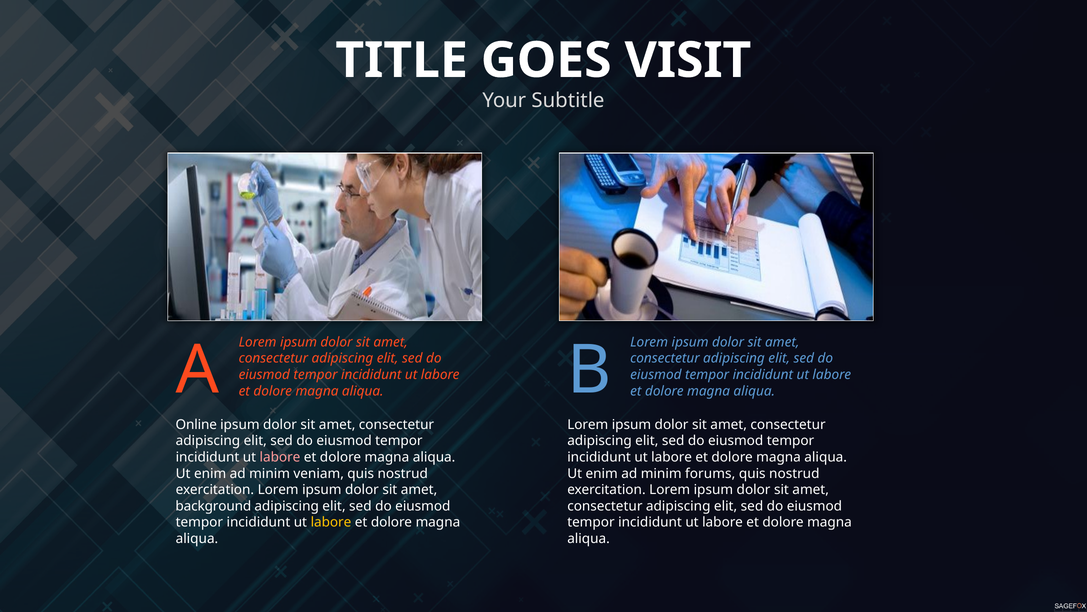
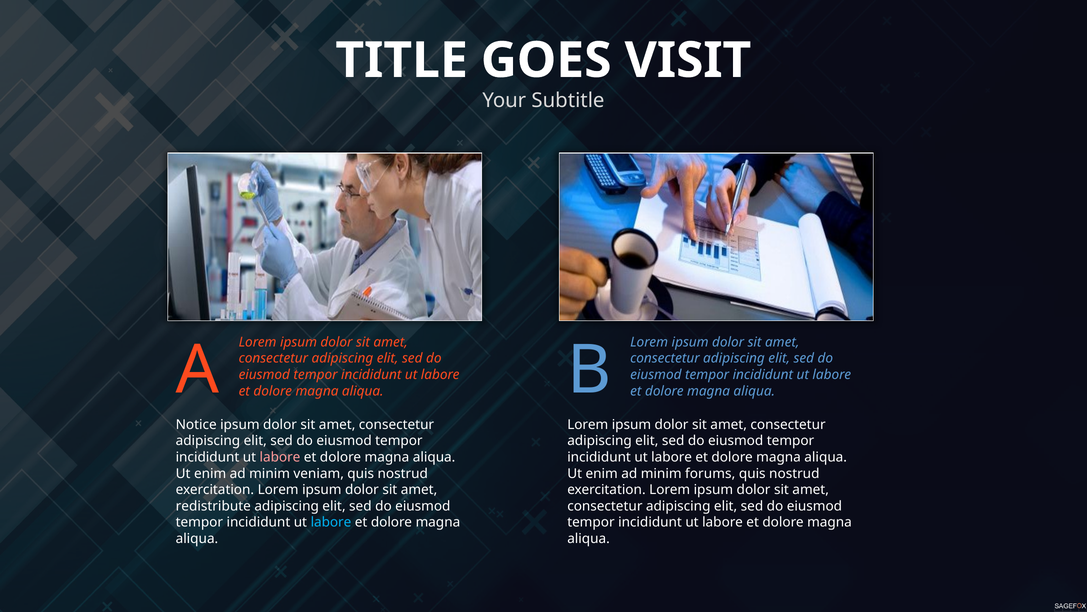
Online: Online -> Notice (196, 424)
background: background -> redistribute (213, 506)
labore colour: yellow -> light blue (331, 522)
